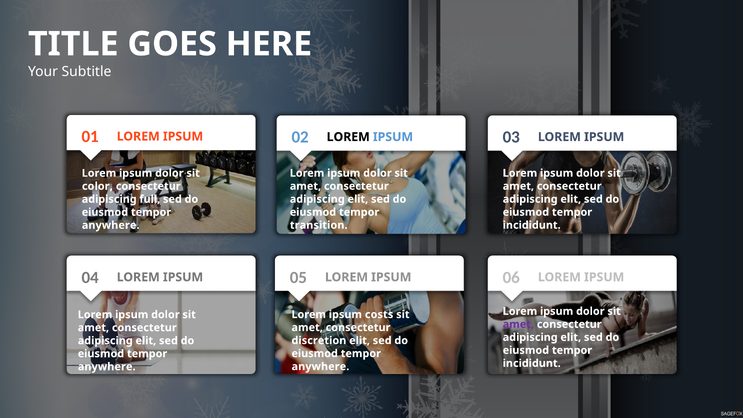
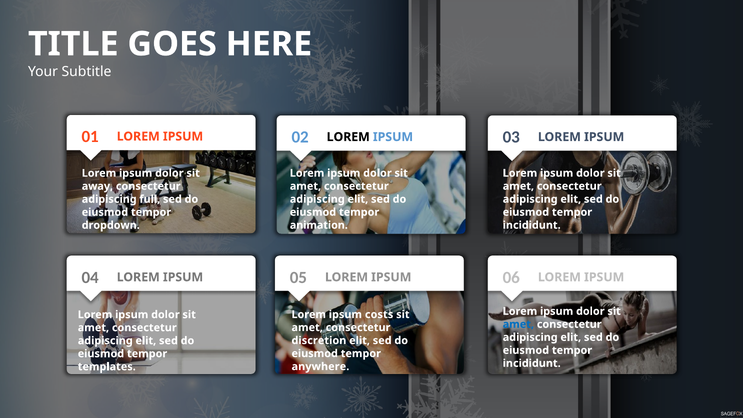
color: color -> away (97, 186)
transition: transition -> animation (319, 225)
anywhere: anywhere -> dropdown (111, 225)
amet colour: purple -> blue (518, 324)
anywhere: anywhere -> templates (107, 367)
